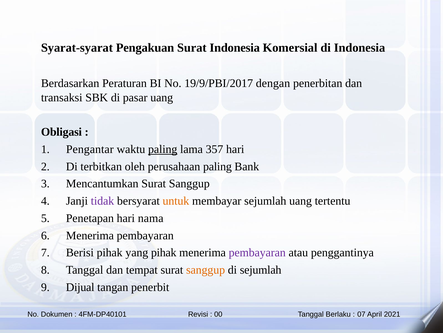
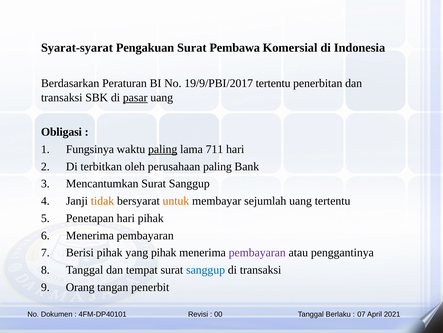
Surat Indonesia: Indonesia -> Pembawa (235, 48)
19/9/PBI/2017 dengan: dengan -> tertentu (273, 83)
pasar underline: none -> present (135, 97)
Pengantar: Pengantar -> Fungsinya (90, 149)
357: 357 -> 711 (214, 149)
tidak colour: purple -> orange (102, 201)
hari nama: nama -> pihak (151, 218)
sanggup colour: orange -> blue (206, 269)
di sejumlah: sejumlah -> transaksi (261, 269)
Dijual: Dijual -> Orang (80, 287)
